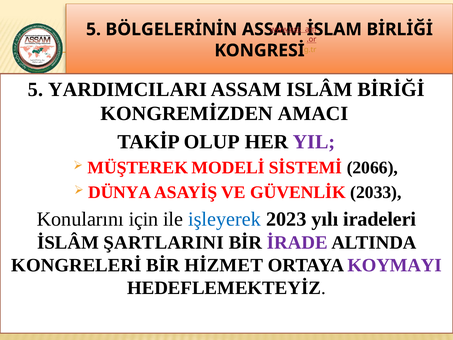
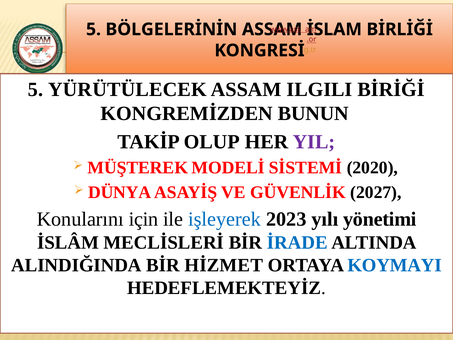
YARDIMCILARI: YARDIMCILARI -> YÜRÜTÜLECEK (127, 89)
ISLÂM: ISLÂM -> ILGILI (319, 89)
AMACI: AMACI -> BUNUN (313, 113)
2066: 2066 -> 2020 (372, 168)
2033: 2033 -> 2027 (376, 192)
iradeleri: iradeleri -> yönetimi (380, 219)
ŞARTLARINI: ŞARTLARINI -> MECLİSLERİ (164, 242)
İRADE colour: purple -> blue (297, 242)
KONGRELERİ: KONGRELERİ -> ALINDIĞINDA (76, 265)
KOYMAYI colour: purple -> blue (395, 265)
